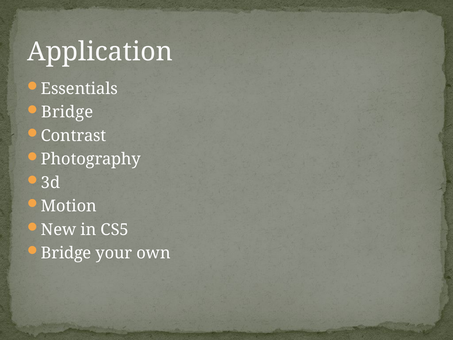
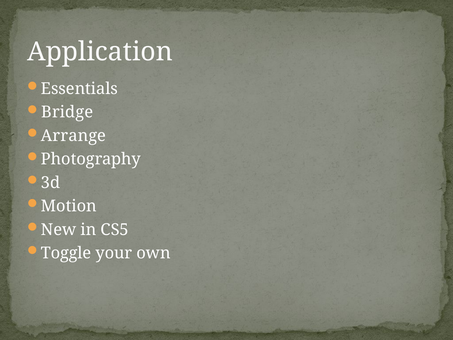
Contrast: Contrast -> Arrange (74, 136)
Bridge: Bridge -> Toggle (66, 253)
